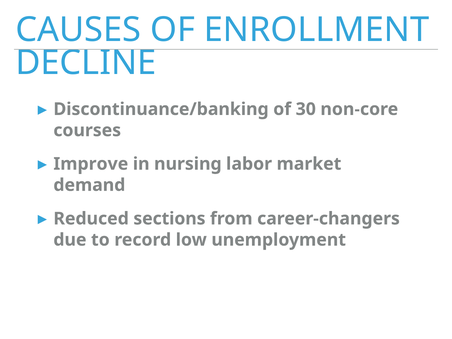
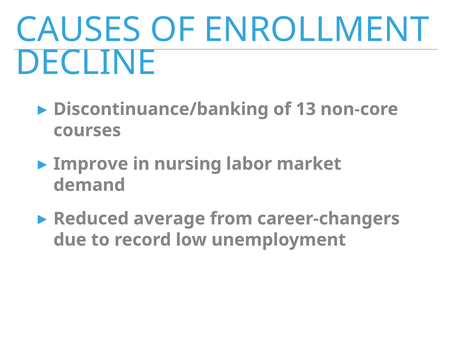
30: 30 -> 13 (306, 109)
sections: sections -> average (169, 219)
